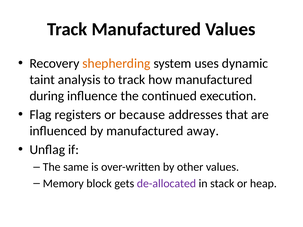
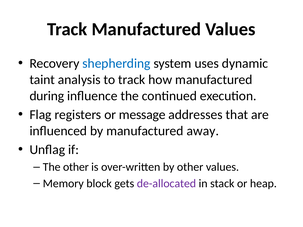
shepherding colour: orange -> blue (117, 64)
because: because -> message (142, 115)
The same: same -> other (76, 167)
